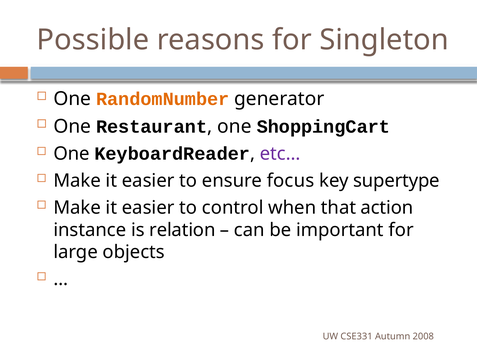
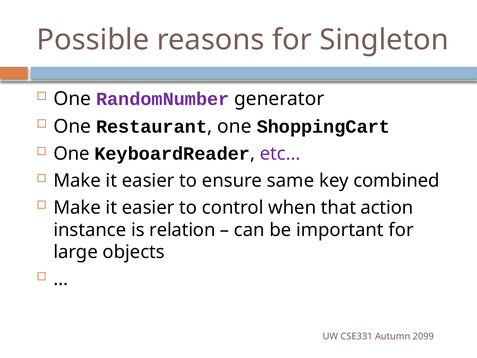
RandomNumber colour: orange -> purple (163, 99)
focus: focus -> same (290, 181)
supertype: supertype -> combined (396, 181)
2008: 2008 -> 2099 (423, 336)
